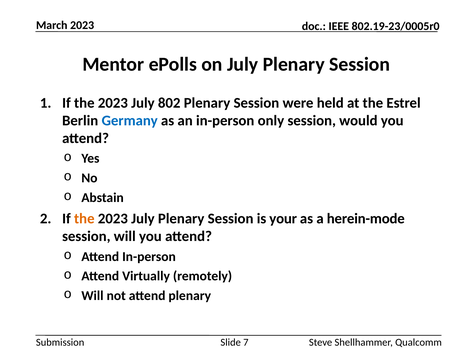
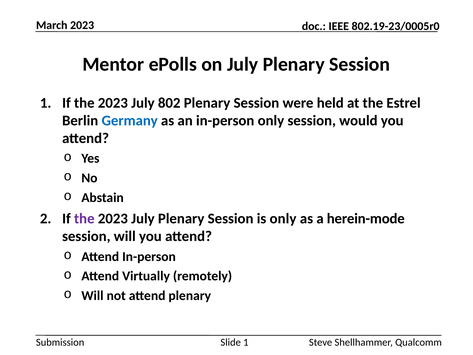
the colour: orange -> purple (84, 218)
is your: your -> only (283, 218)
Slide 7: 7 -> 1 (246, 342)
